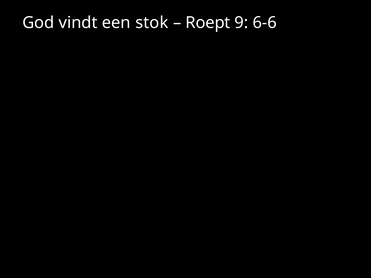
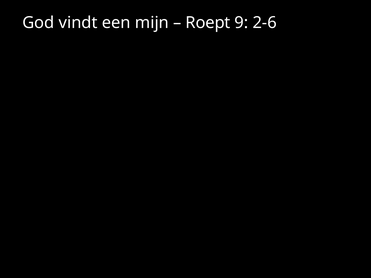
stok: stok -> mijn (152, 23)
6-6: 6-6 -> 2-6 (265, 23)
